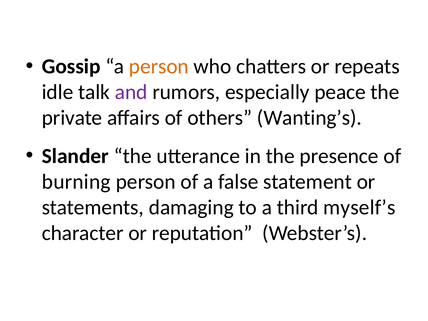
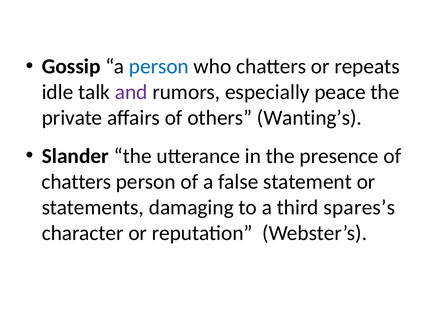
person colour: orange -> blue (159, 66)
burning: burning -> chatters (76, 182)
myself’s: myself’s -> spares’s (359, 207)
